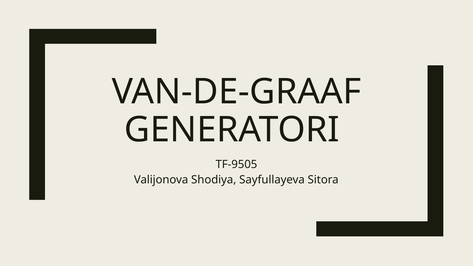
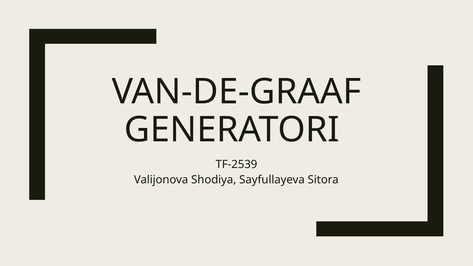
TF-9505: TF-9505 -> TF-2539 (236, 164)
